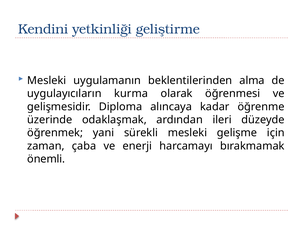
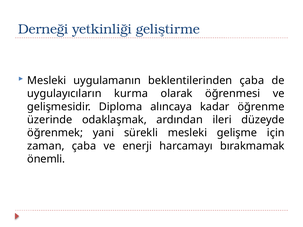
Kendini: Kendini -> Derneği (43, 29)
beklentilerinden alma: alma -> çaba (252, 81)
